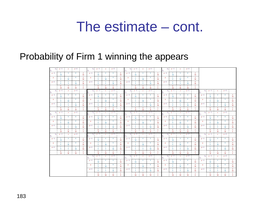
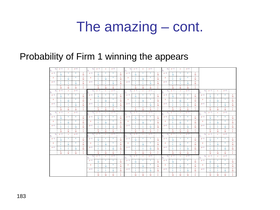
estimate: estimate -> amazing (131, 27)
